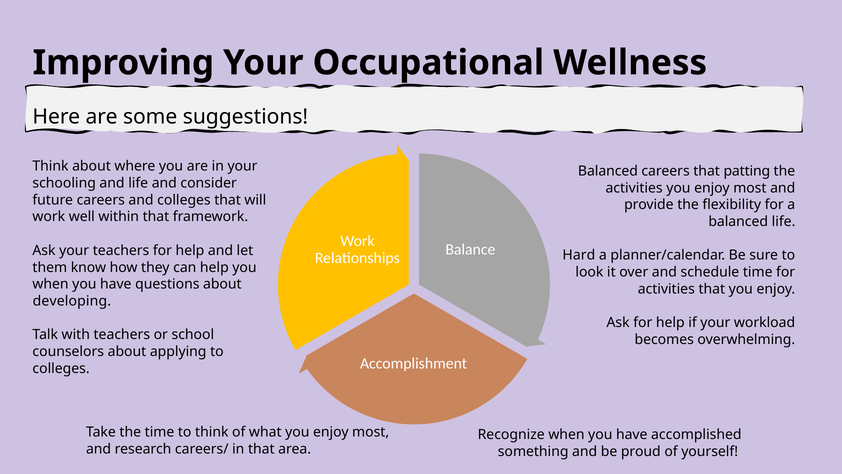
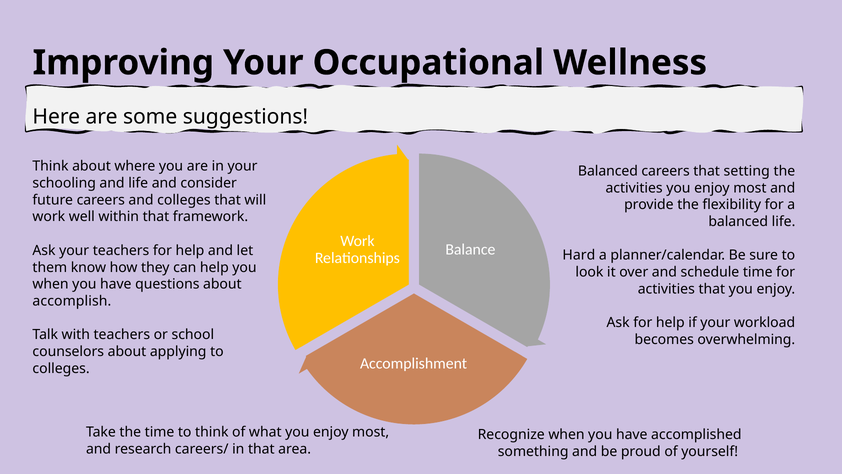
patting: patting -> setting (747, 171)
developing: developing -> accomplish (72, 301)
